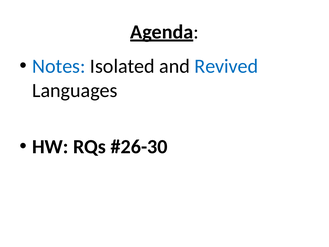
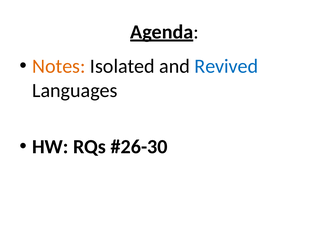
Notes colour: blue -> orange (59, 66)
